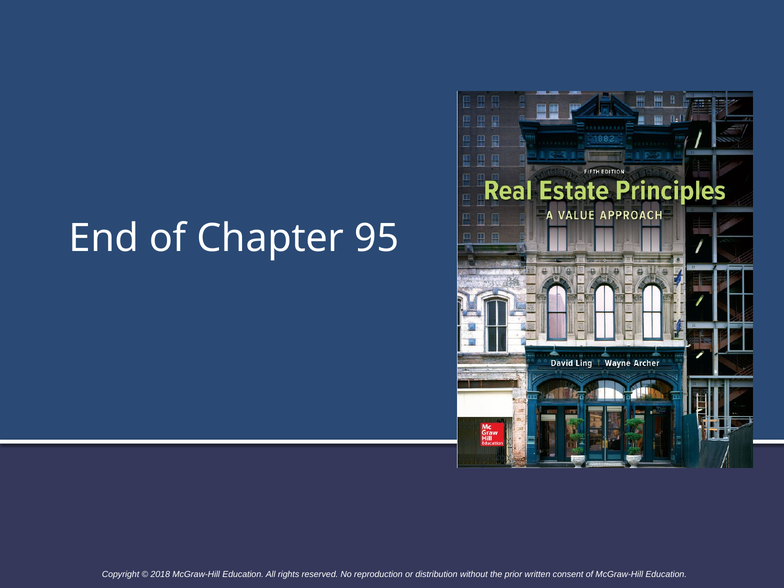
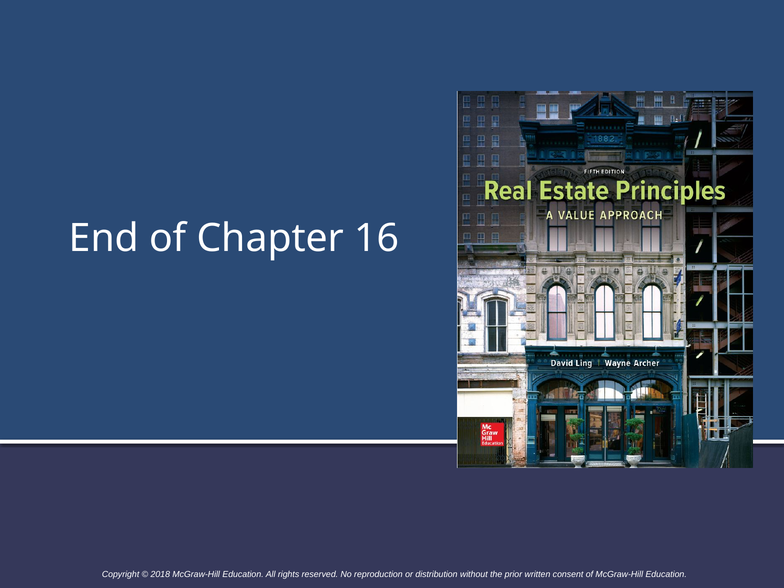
95: 95 -> 16 (377, 238)
